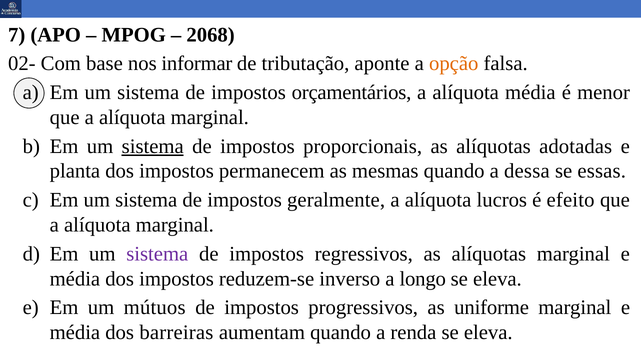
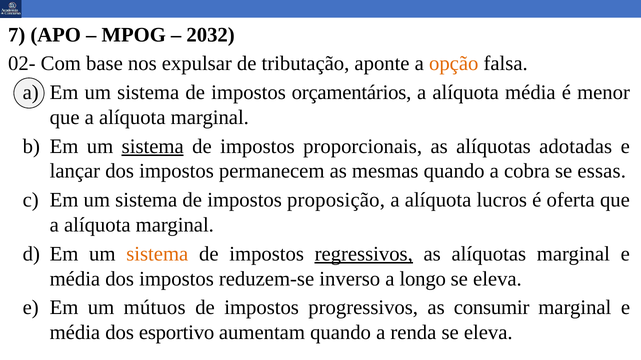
2068: 2068 -> 2032 (211, 35)
informar: informar -> expulsar (197, 64)
planta: planta -> lançar (75, 171)
dessa: dessa -> cobra (527, 171)
geralmente: geralmente -> proposição (336, 200)
efeito: efeito -> oferta (571, 200)
sistema colour: purple -> orange (157, 254)
regressivos underline: none -> present (364, 254)
uniforme: uniforme -> consumir (492, 308)
barreiras: barreiras -> esportivo (177, 333)
